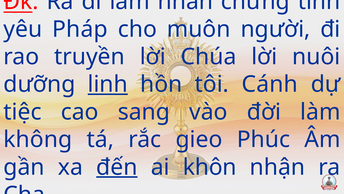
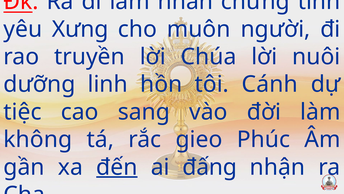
Pháp: Pháp -> Xưng (80, 29)
linh underline: present -> none (108, 84)
khôn: khôn -> đấng (210, 167)
